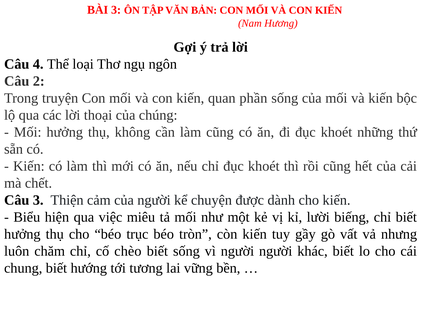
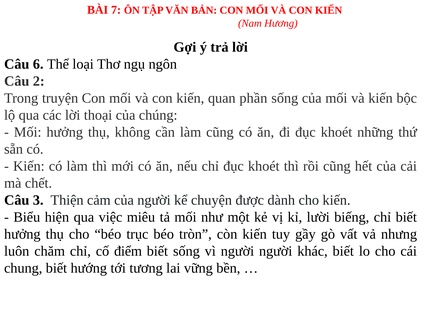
BÀI 3: 3 -> 7 (116, 10)
4: 4 -> 6 (38, 64)
chèo: chèo -> điểm (128, 251)
